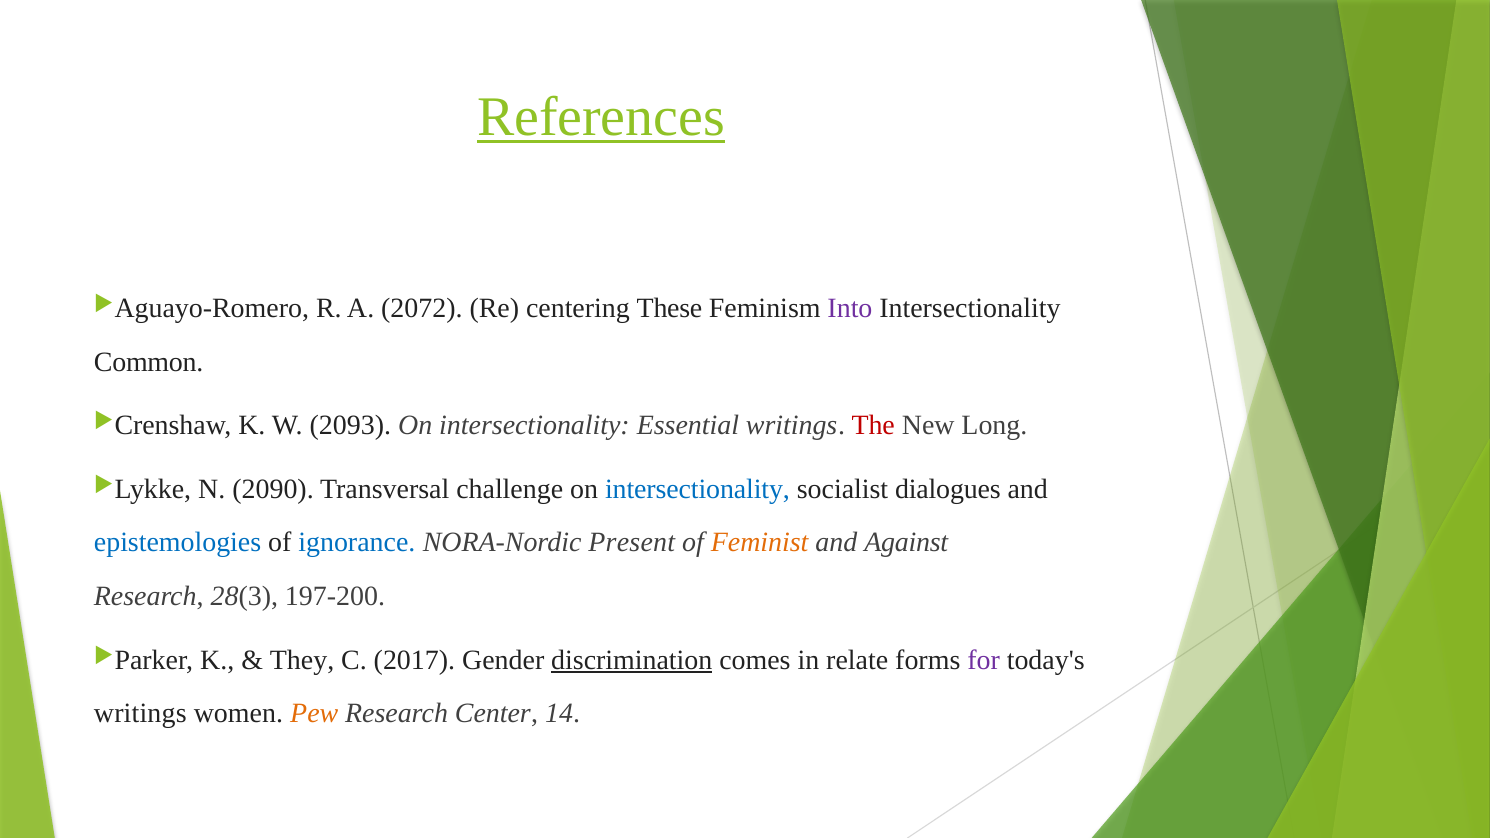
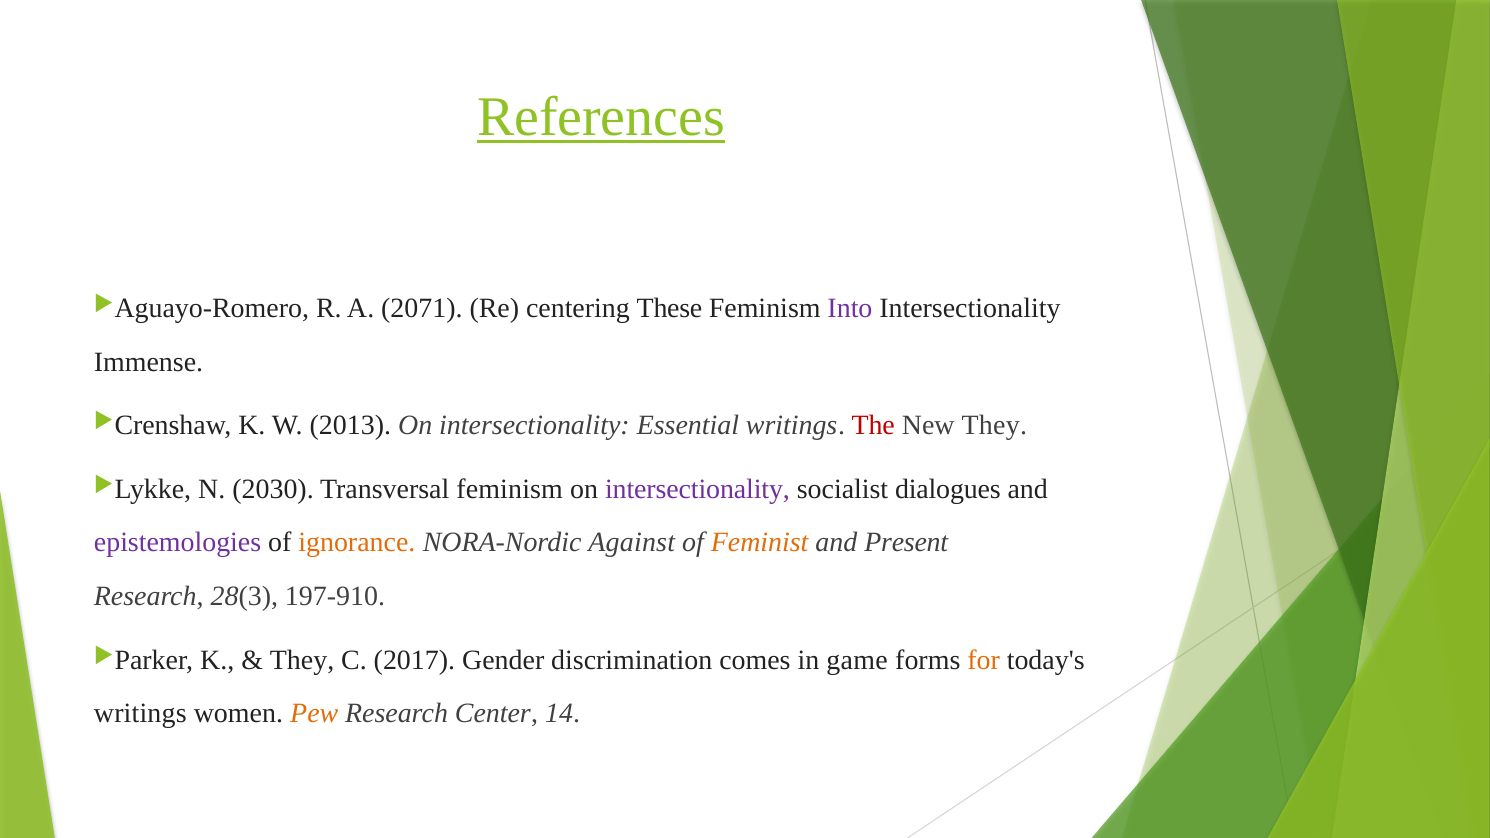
2072: 2072 -> 2071 (422, 308)
Common: Common -> Immense (149, 362)
2093: 2093 -> 2013 (350, 426)
New Long: Long -> They (994, 426)
2090: 2090 -> 2030 (273, 489)
Transversal challenge: challenge -> feminism (510, 489)
intersectionality colour: blue -> purple (697, 489)
epistemologies colour: blue -> purple (178, 543)
ignorance colour: blue -> orange (357, 543)
Present: Present -> Against (632, 543)
Against: Against -> Present (906, 543)
197-200: 197-200 -> 197-910 (335, 596)
discrimination underline: present -> none (632, 660)
relate: relate -> game (857, 660)
for colour: purple -> orange (984, 660)
